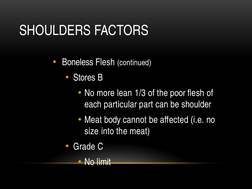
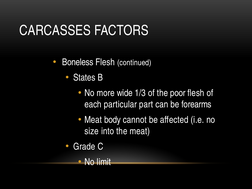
SHOULDERS: SHOULDERS -> CARCASSES (55, 30)
Stores: Stores -> States (84, 78)
lean: lean -> wide (125, 93)
shoulder: shoulder -> forearms (196, 104)
